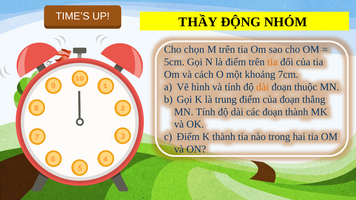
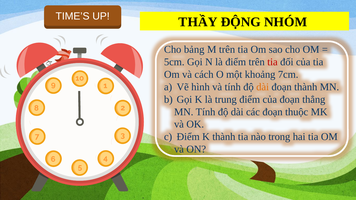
chọn: chọn -> bảng (194, 50)
tia colour: orange -> red (272, 62)
đoạn thuộc: thuộc -> thành (306, 87)
đoạn thành: thành -> thuộc (297, 112)
